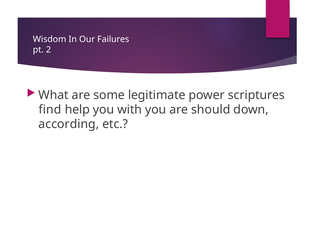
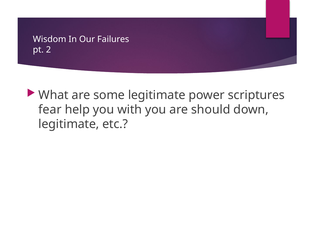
find: find -> fear (50, 110)
according: according -> legitimate (69, 124)
